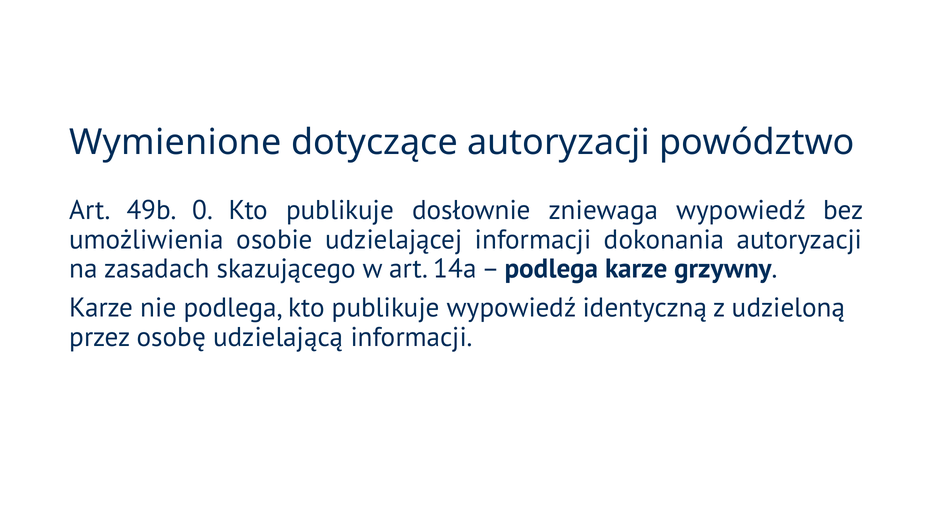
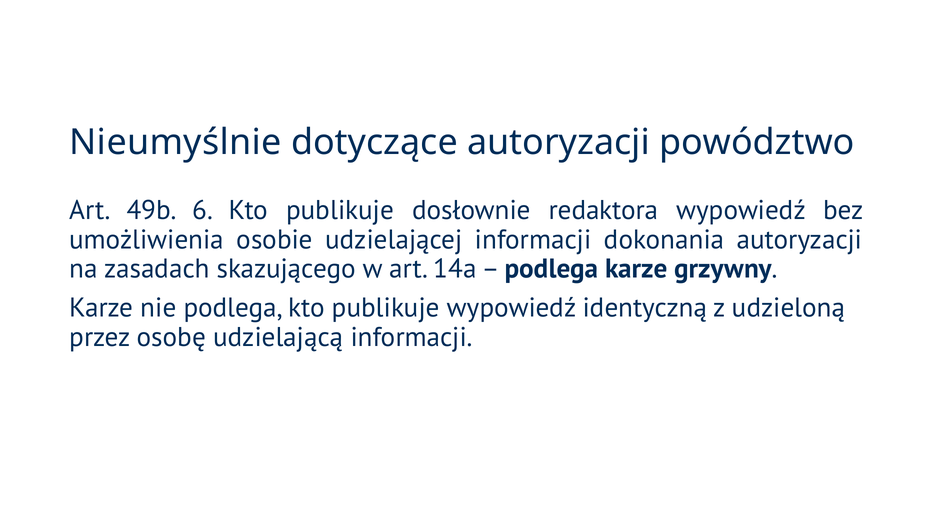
Wymienione: Wymienione -> Nieumyślnie (175, 142)
0: 0 -> 6 (203, 210)
zniewaga: zniewaga -> redaktora (604, 210)
